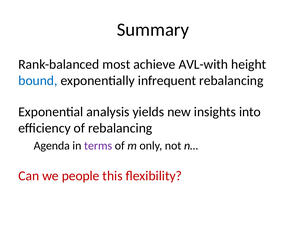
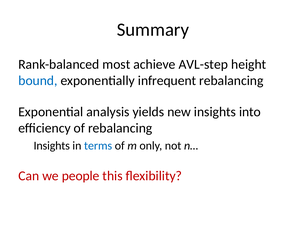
AVL-with: AVL-with -> AVL-step (203, 64)
Agenda: Agenda -> Insights (52, 145)
terms colour: purple -> blue (98, 145)
